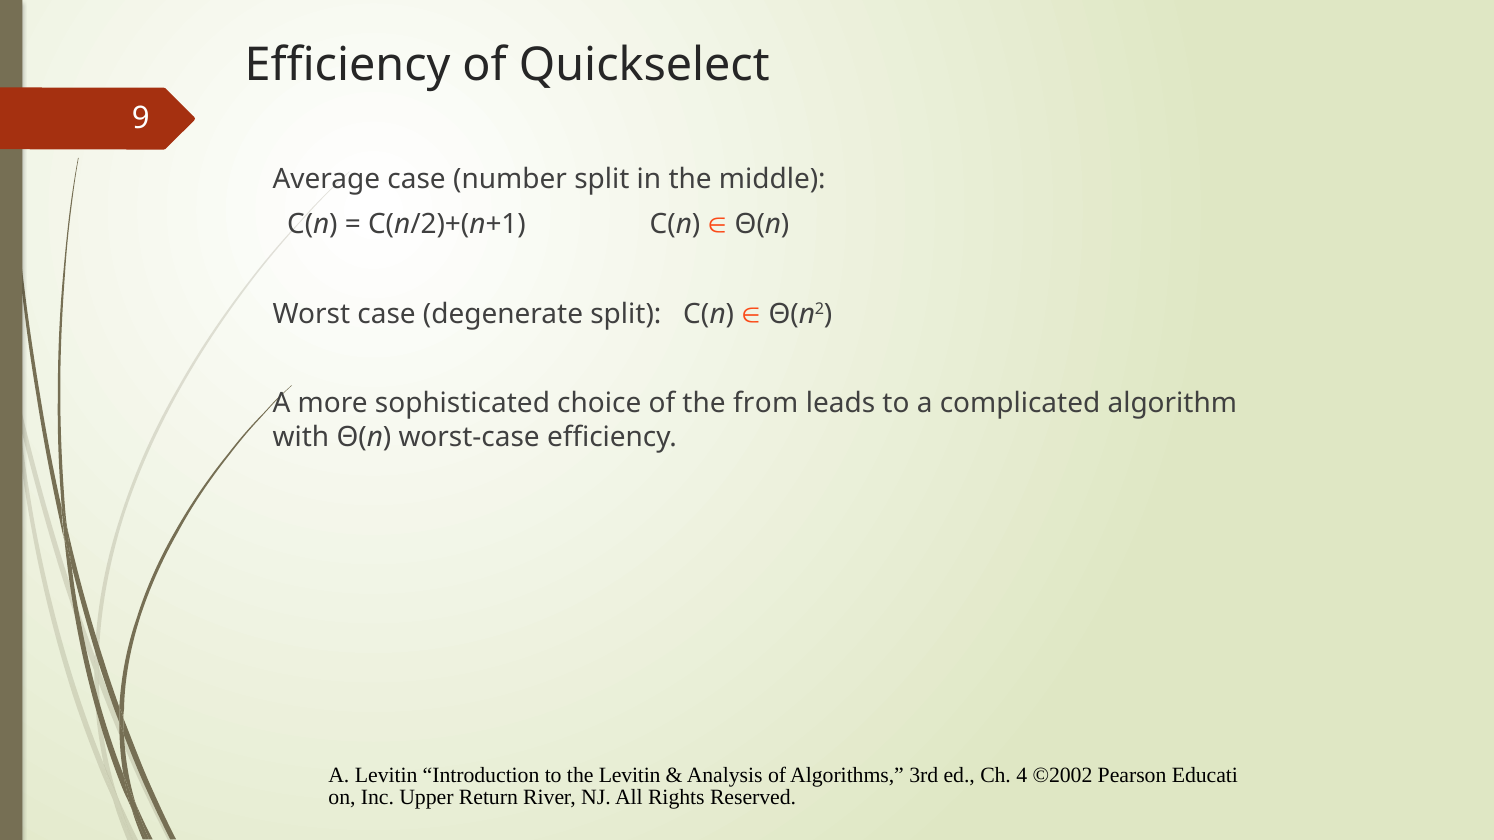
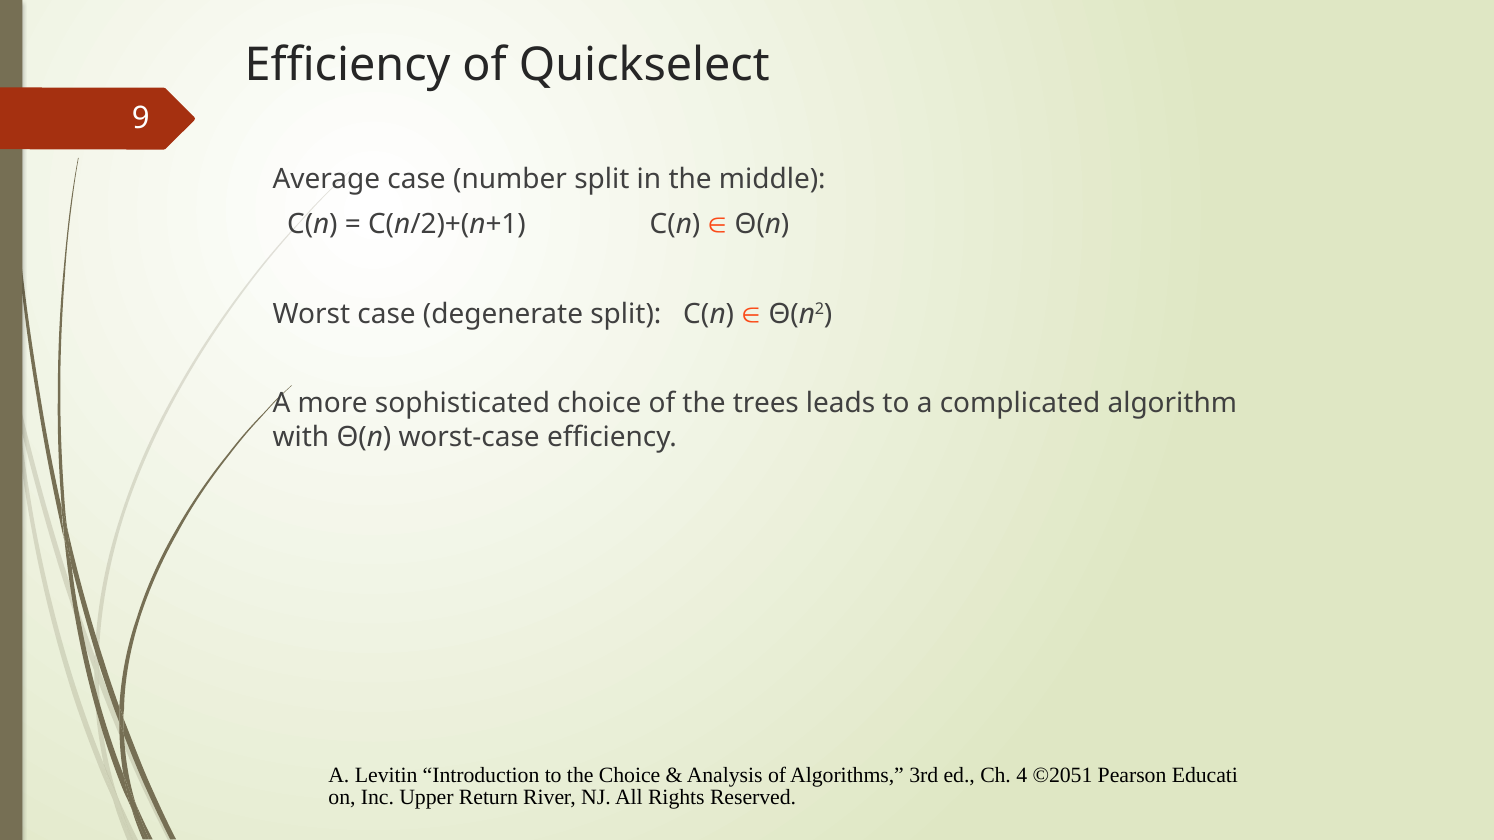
from: from -> trees (766, 404)
the Levitin: Levitin -> Choice (630, 776)
©2002: ©2002 -> ©2051 (1062, 776)
